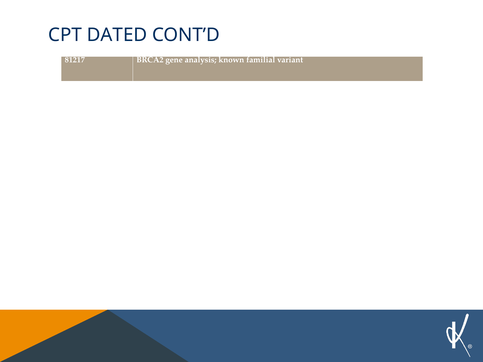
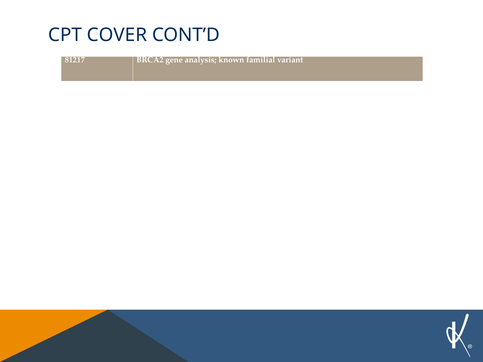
DATED: DATED -> COVER (117, 35)
